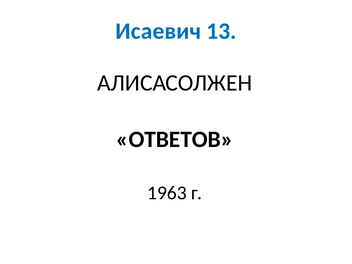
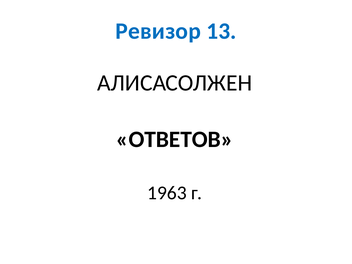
Исаевич: Исаевич -> Ревизор (158, 31)
